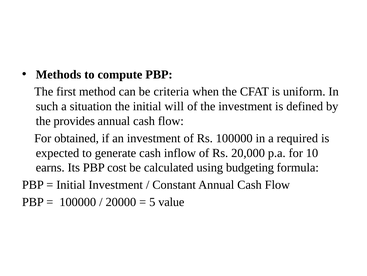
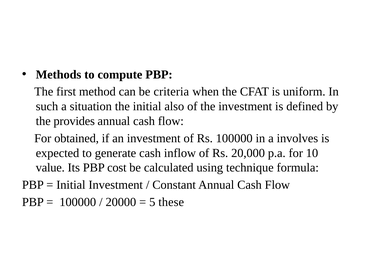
will: will -> also (174, 106)
required: required -> involves (297, 138)
earns: earns -> value (50, 167)
budgeting: budgeting -> technique (250, 167)
value: value -> these (171, 201)
